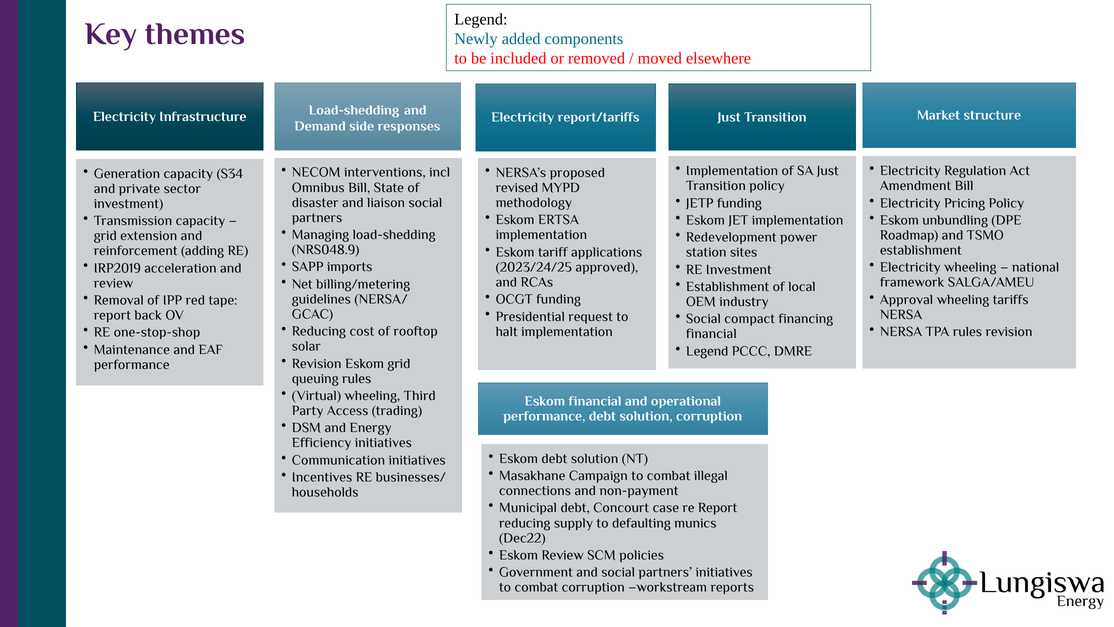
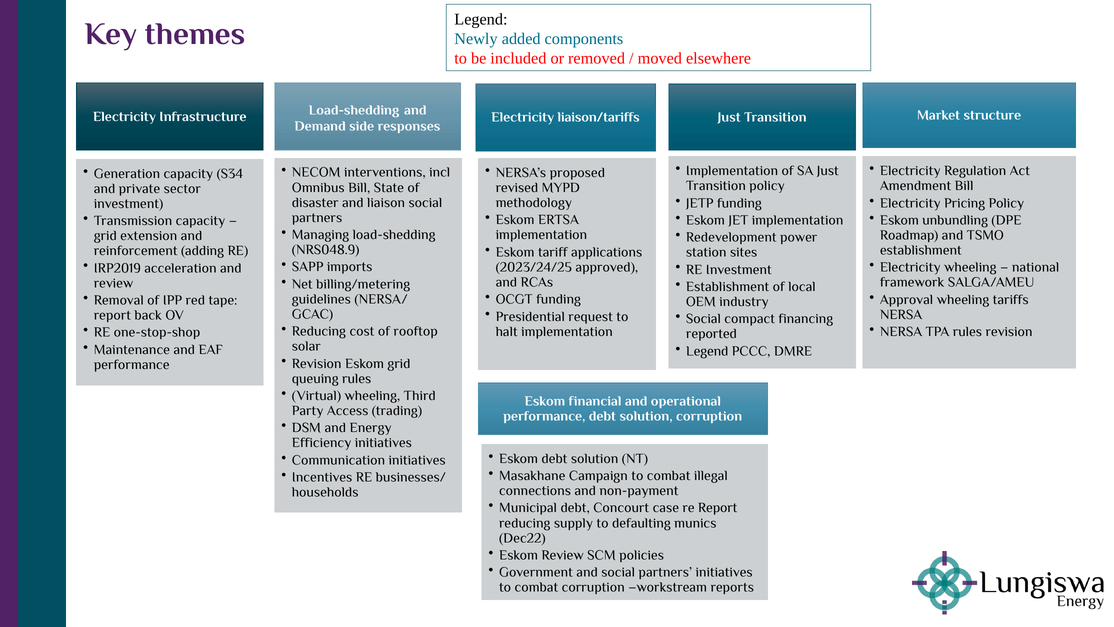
report/tariffs: report/tariffs -> liaison/tariffs (599, 117)
financial: financial -> reported (711, 334)
